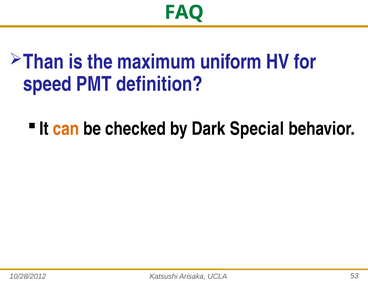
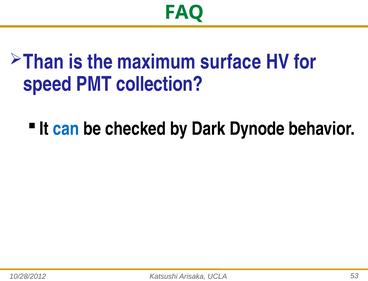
uniform: uniform -> surface (231, 62)
definition: definition -> collection (160, 84)
can colour: orange -> blue (66, 129)
Special: Special -> Dynode (257, 129)
